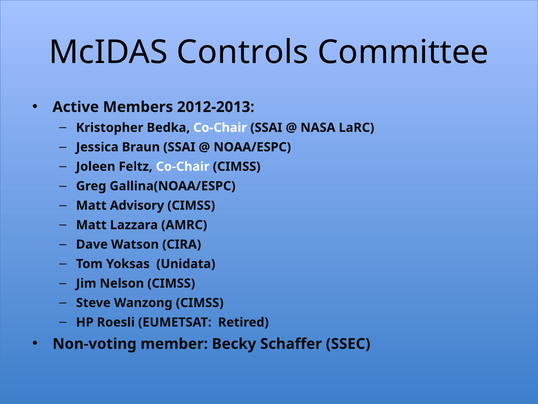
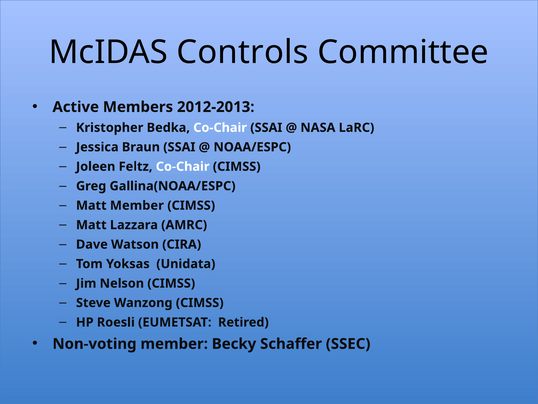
Matt Advisory: Advisory -> Member (137, 205)
